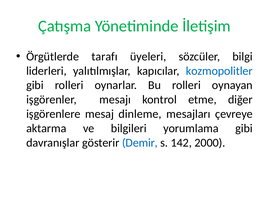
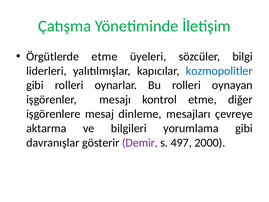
Örgütlerde tarafı: tarafı -> etme (104, 56)
Demir colour: blue -> purple (140, 143)
142: 142 -> 497 (181, 143)
